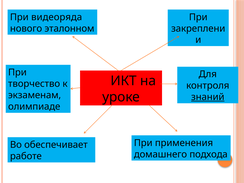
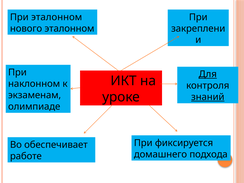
При видеоряда: видеоряда -> эталонном (57, 17)
Для underline: none -> present (208, 74)
творчество: творчество -> наклонном (34, 84)
применения: применения -> фиксируется (184, 143)
